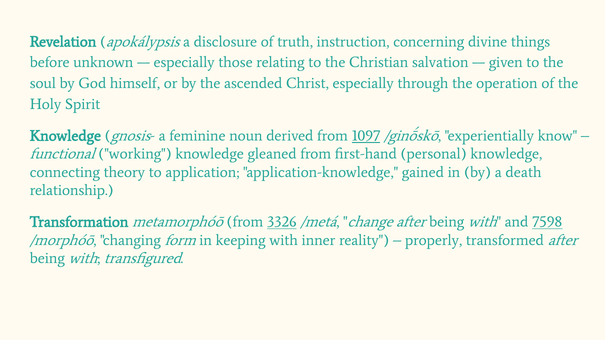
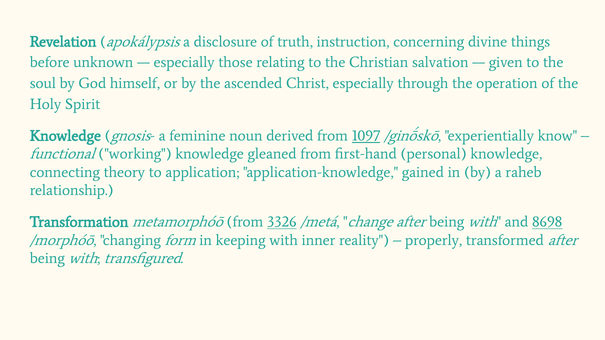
death: death -> raheb (524, 172)
7598: 7598 -> 8698 (547, 222)
